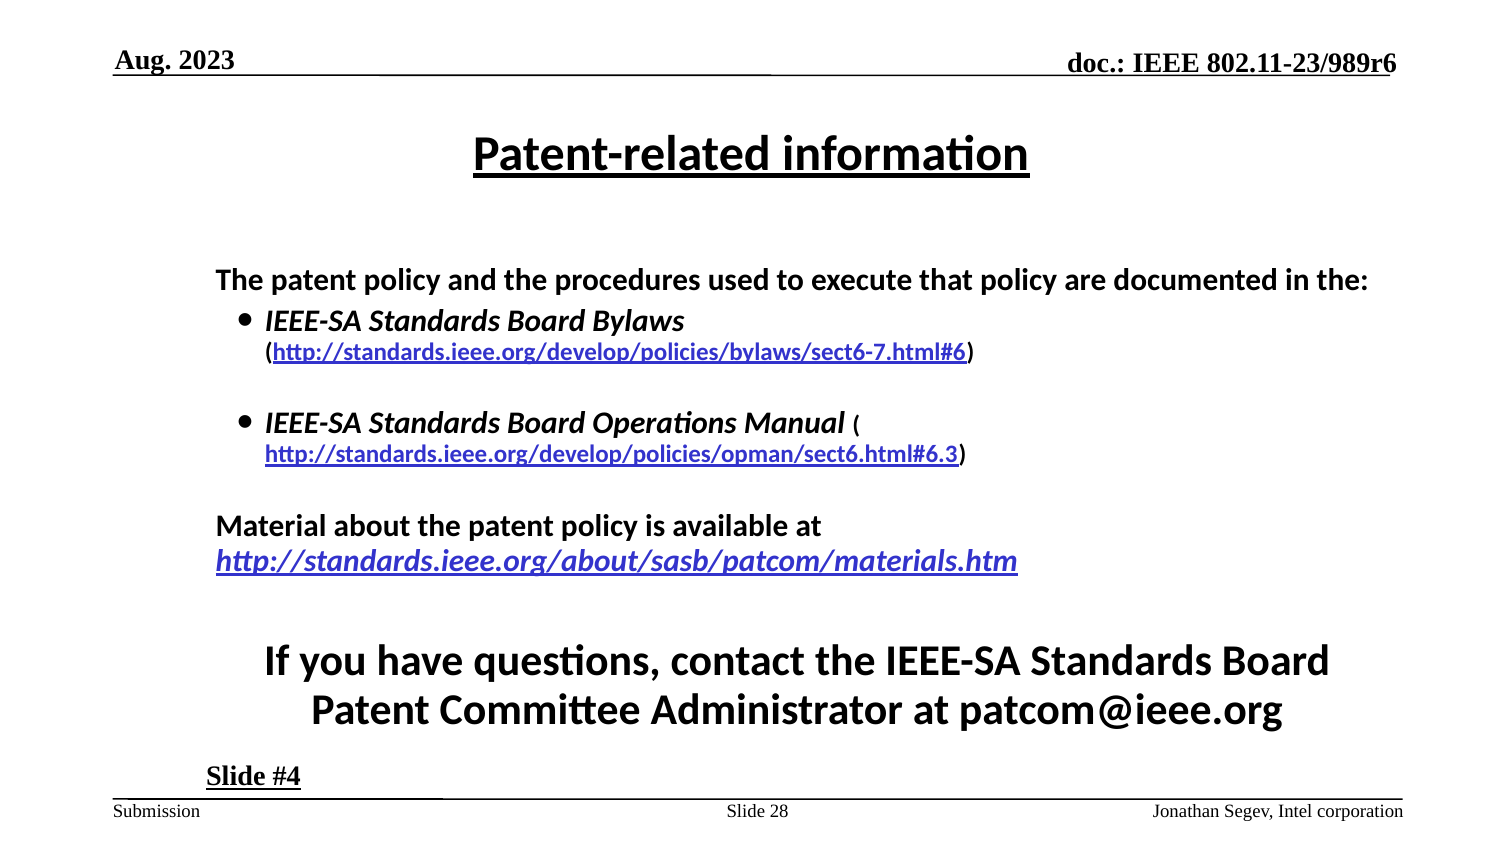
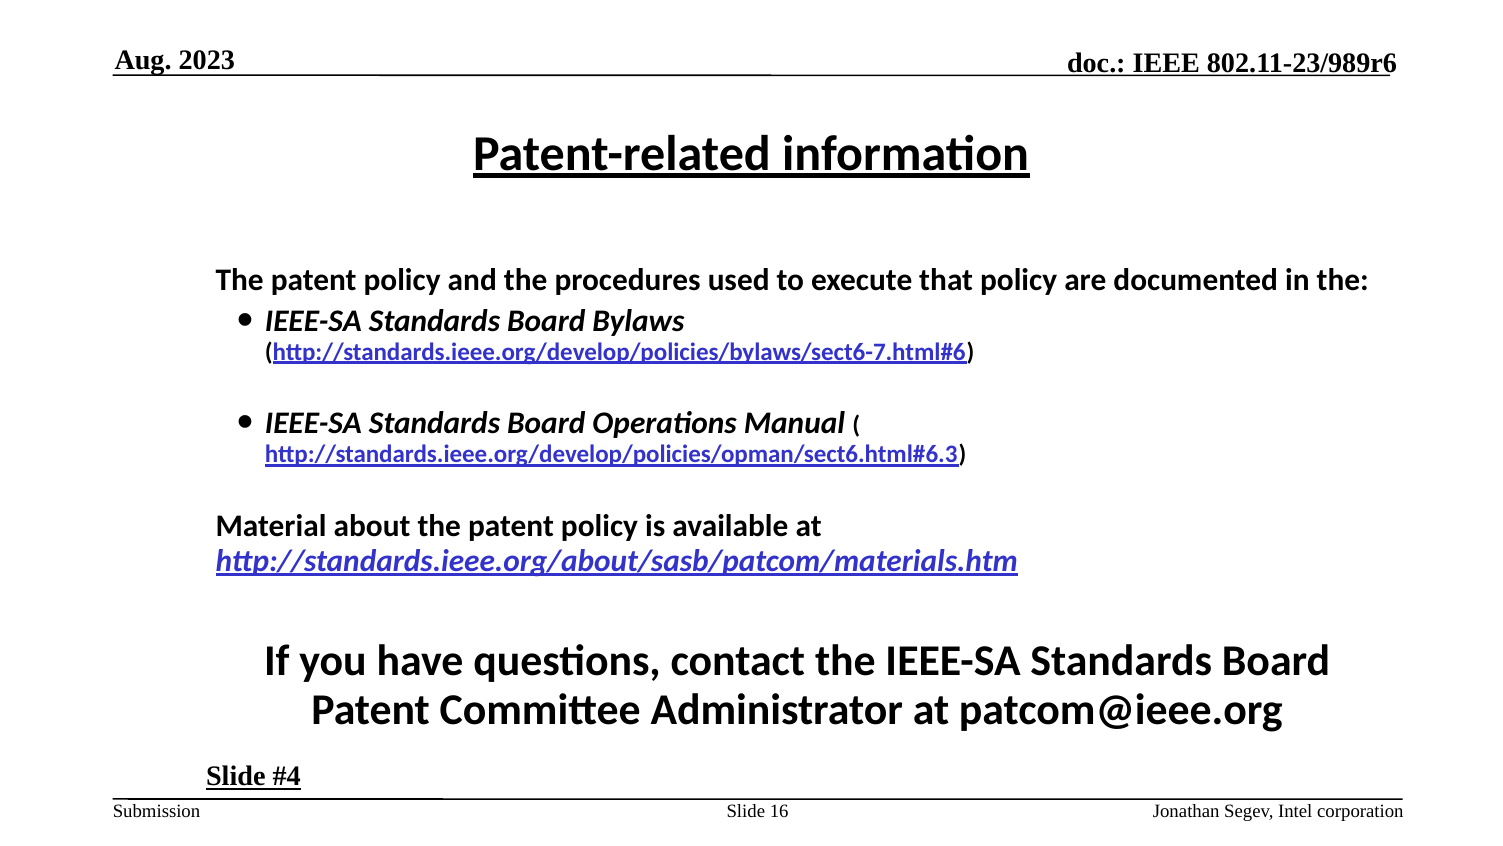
28: 28 -> 16 (779, 811)
